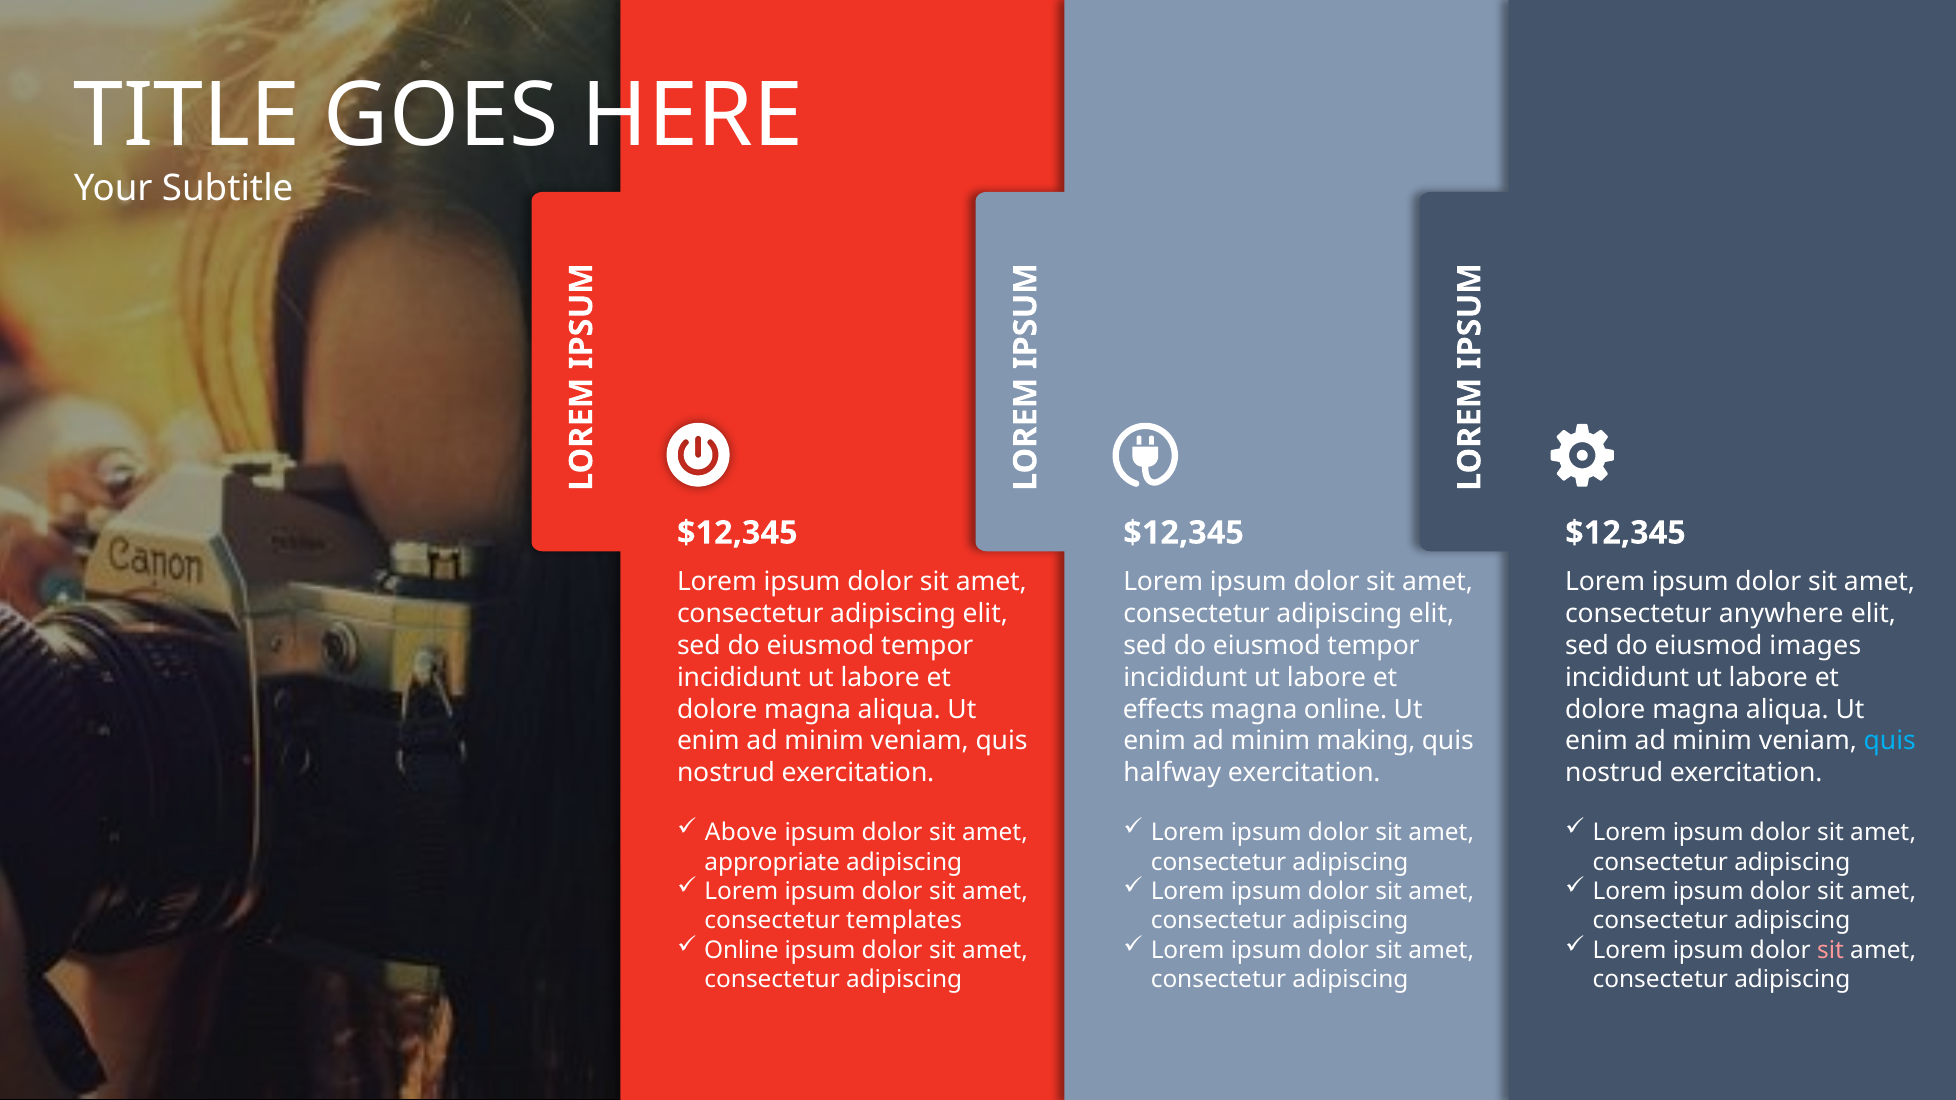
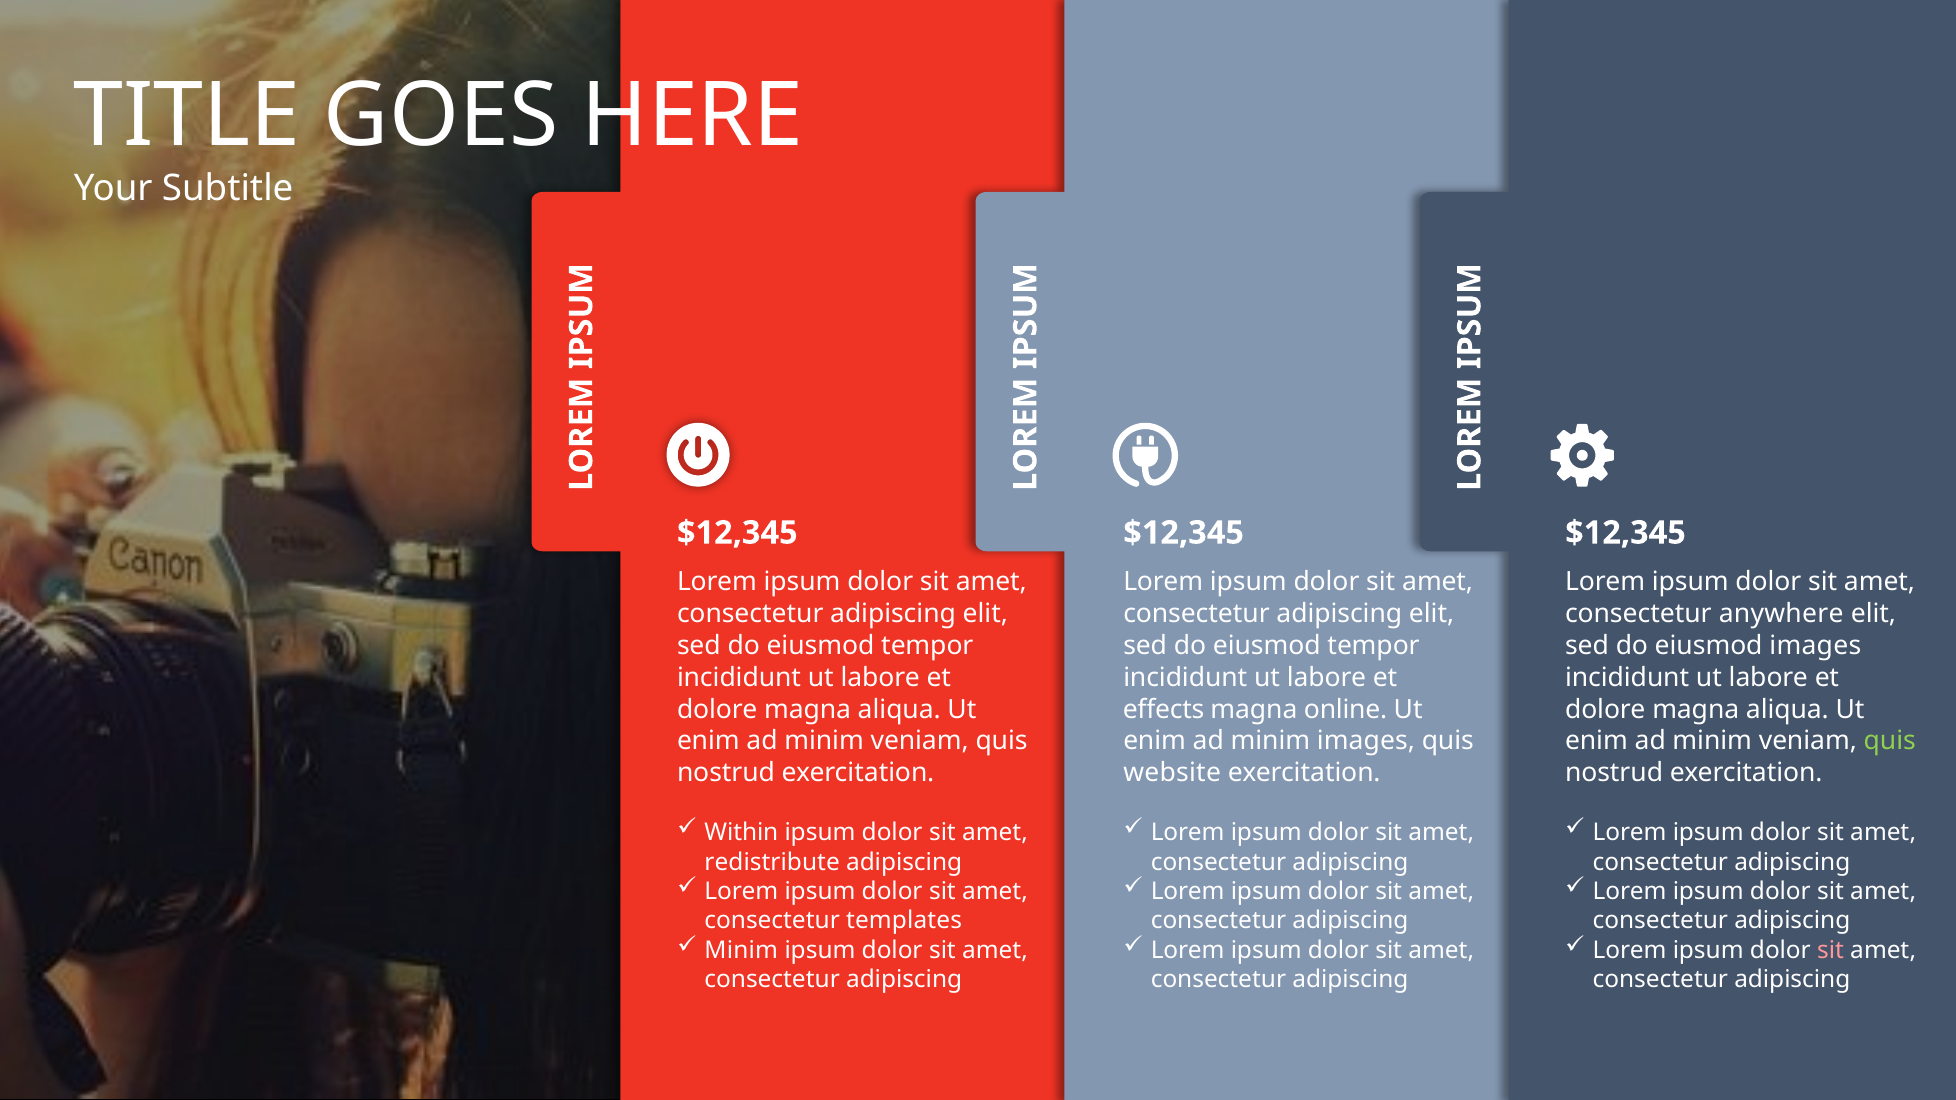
minim making: making -> images (1366, 741)
quis colour: light blue -> light green (1890, 741)
halfway: halfway -> website (1172, 773)
Above: Above -> Within (741, 833)
appropriate: appropriate -> redistribute (772, 862)
Online: Online -> Minim (741, 950)
